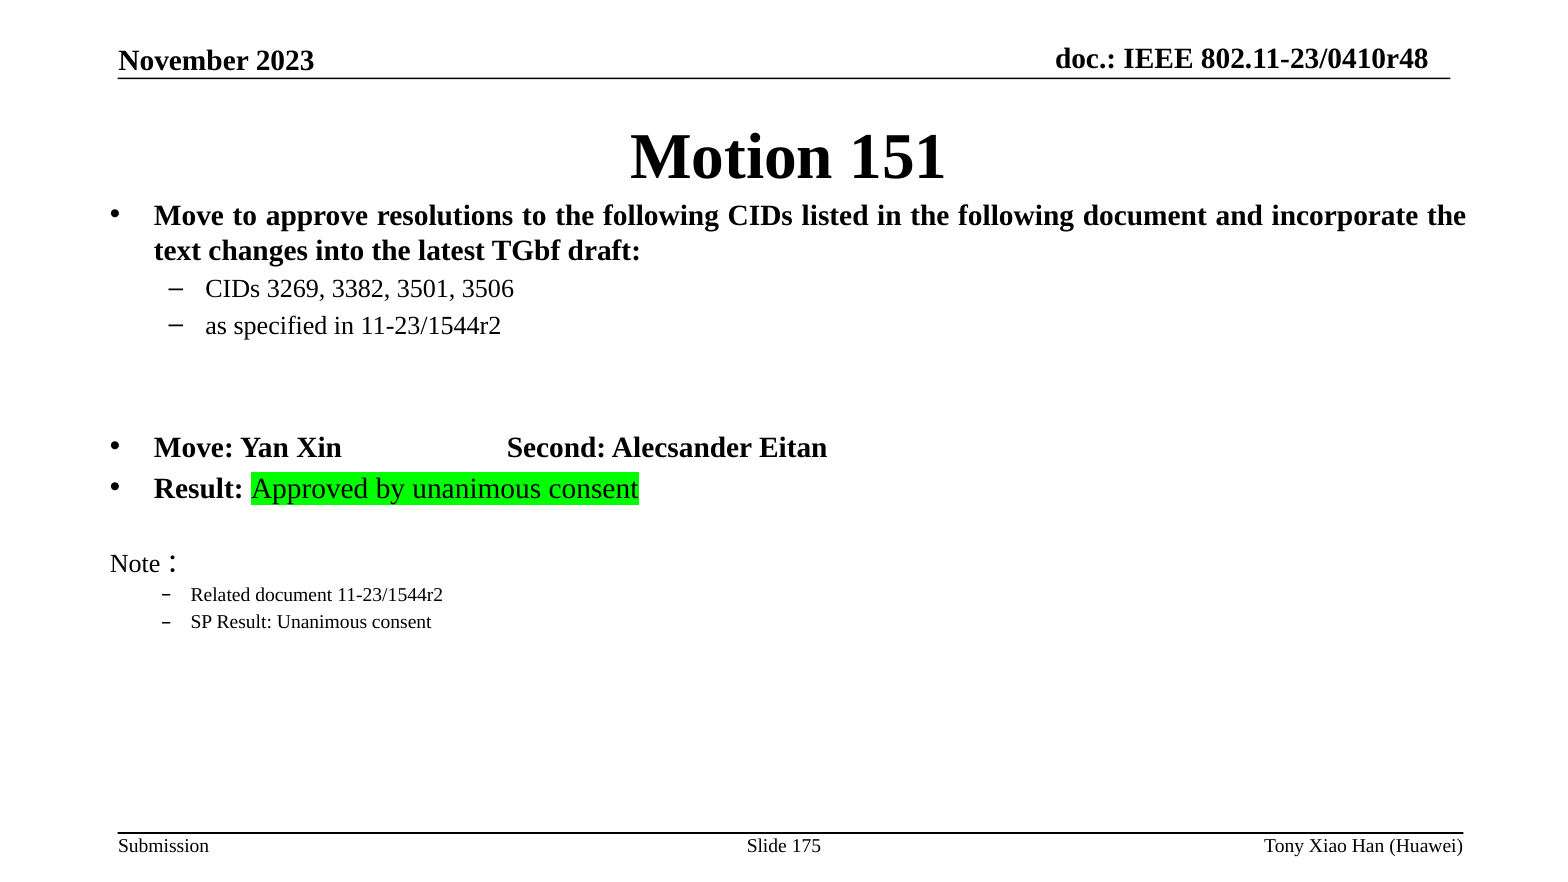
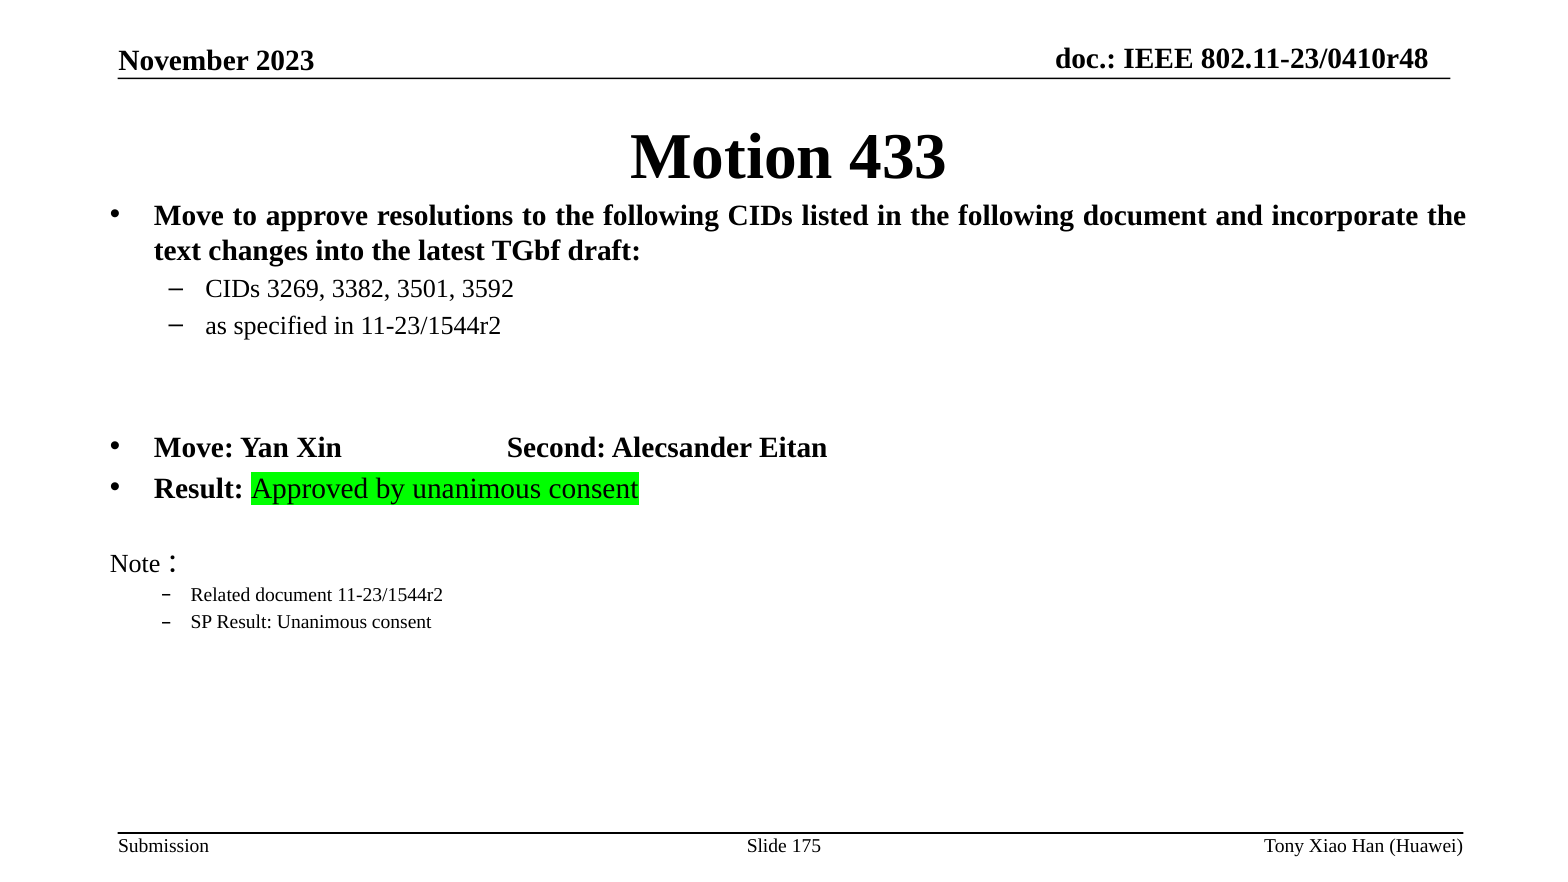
151: 151 -> 433 (898, 157)
3506: 3506 -> 3592 (488, 289)
